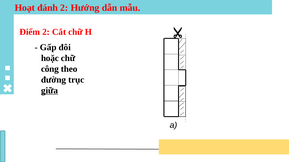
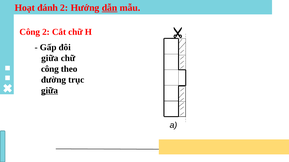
dẫn underline: none -> present (110, 8)
Điểm: Điểm -> Công (30, 32)
hoặc: hoặc -> giữa (50, 58)
